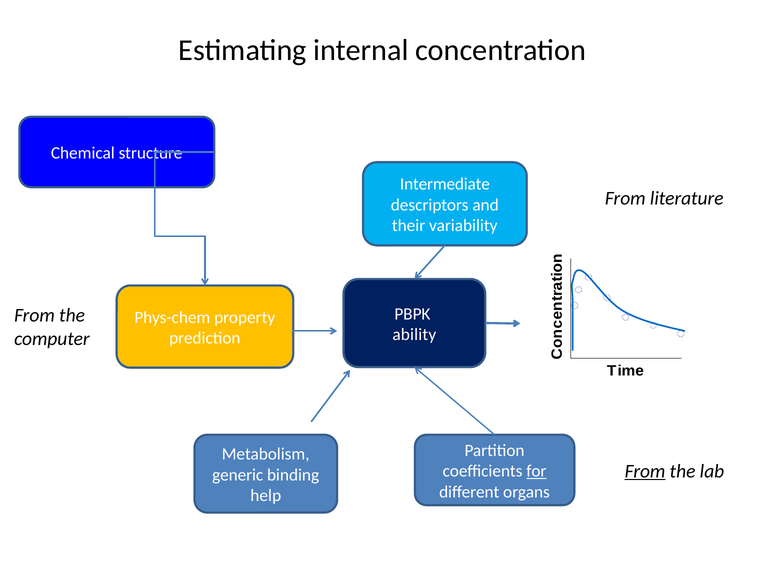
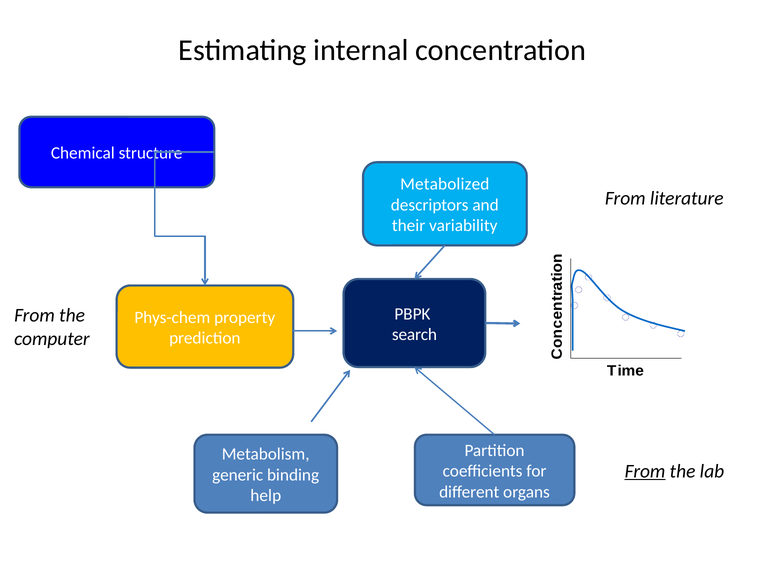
Intermediate: Intermediate -> Metabolized (445, 184)
ability: ability -> search (414, 334)
for underline: present -> none (536, 471)
